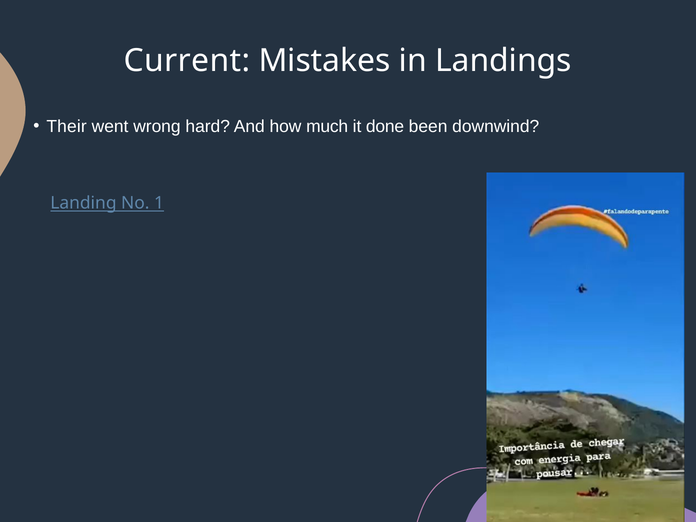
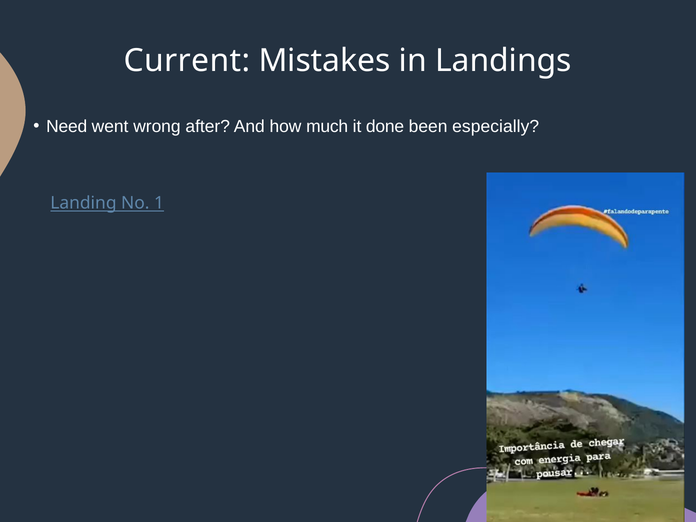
Their: Their -> Need (67, 126)
hard: hard -> after (208, 126)
downwind: downwind -> especially (496, 126)
